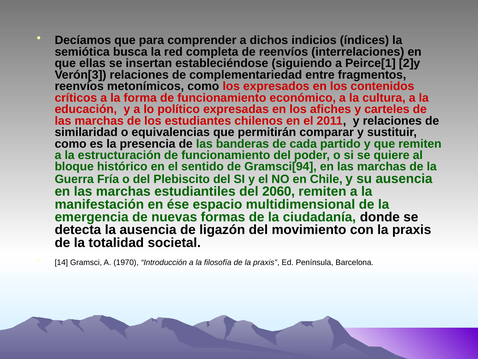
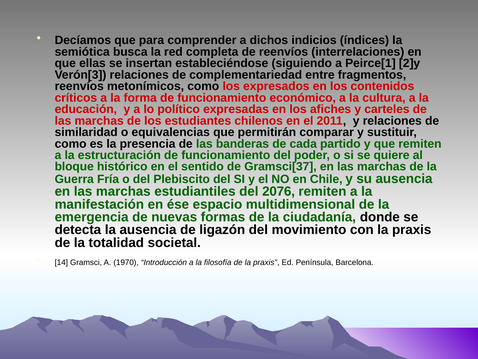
Gramsci[94: Gramsci[94 -> Gramsci[37 (280, 166)
2060: 2060 -> 2076 (279, 191)
